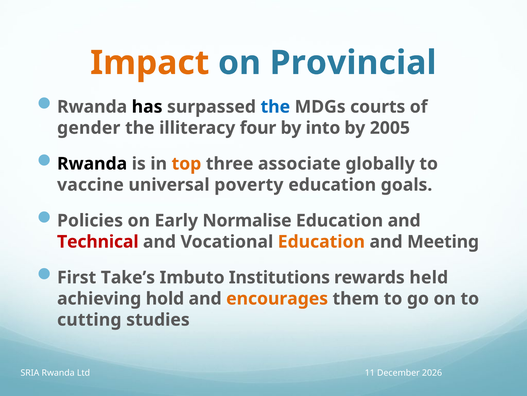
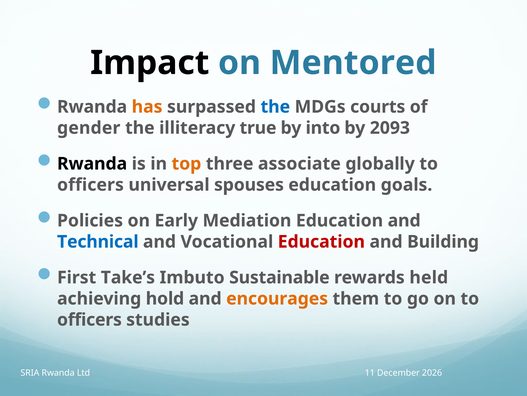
Impact colour: orange -> black (150, 63)
Provincial: Provincial -> Mentored (353, 63)
has colour: black -> orange (147, 107)
four: four -> true (258, 128)
2005: 2005 -> 2093 (390, 128)
vaccine: vaccine -> officers (90, 185)
poverty: poverty -> spouses (249, 185)
Normalise: Normalise -> Mediation (247, 220)
Technical colour: red -> blue (98, 241)
Education colour: orange -> red (321, 241)
Meeting: Meeting -> Building (443, 241)
Institutions: Institutions -> Sustainable (279, 277)
cutting: cutting -> officers (89, 319)
